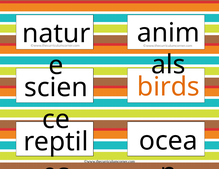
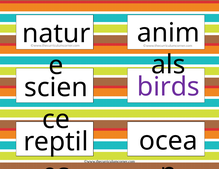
birds colour: orange -> purple (168, 87)
